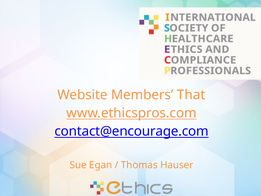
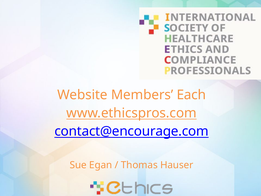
That: That -> Each (191, 95)
